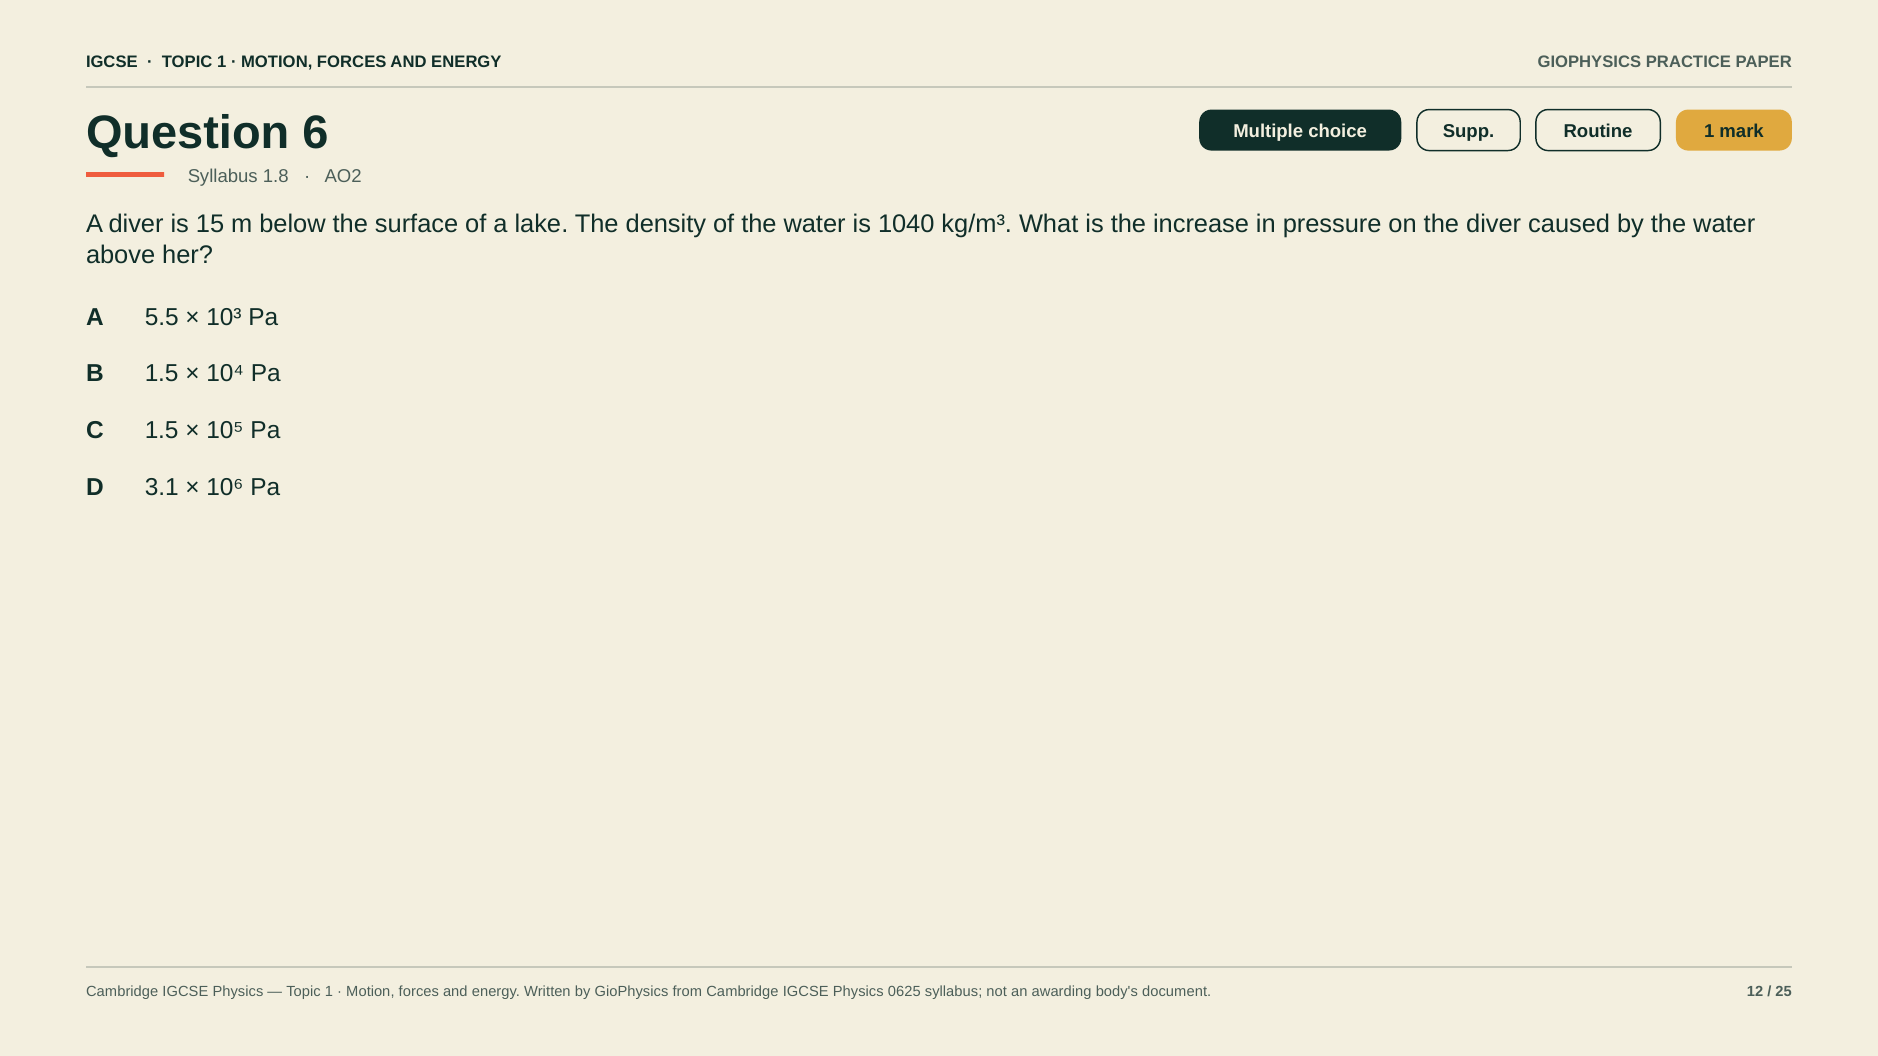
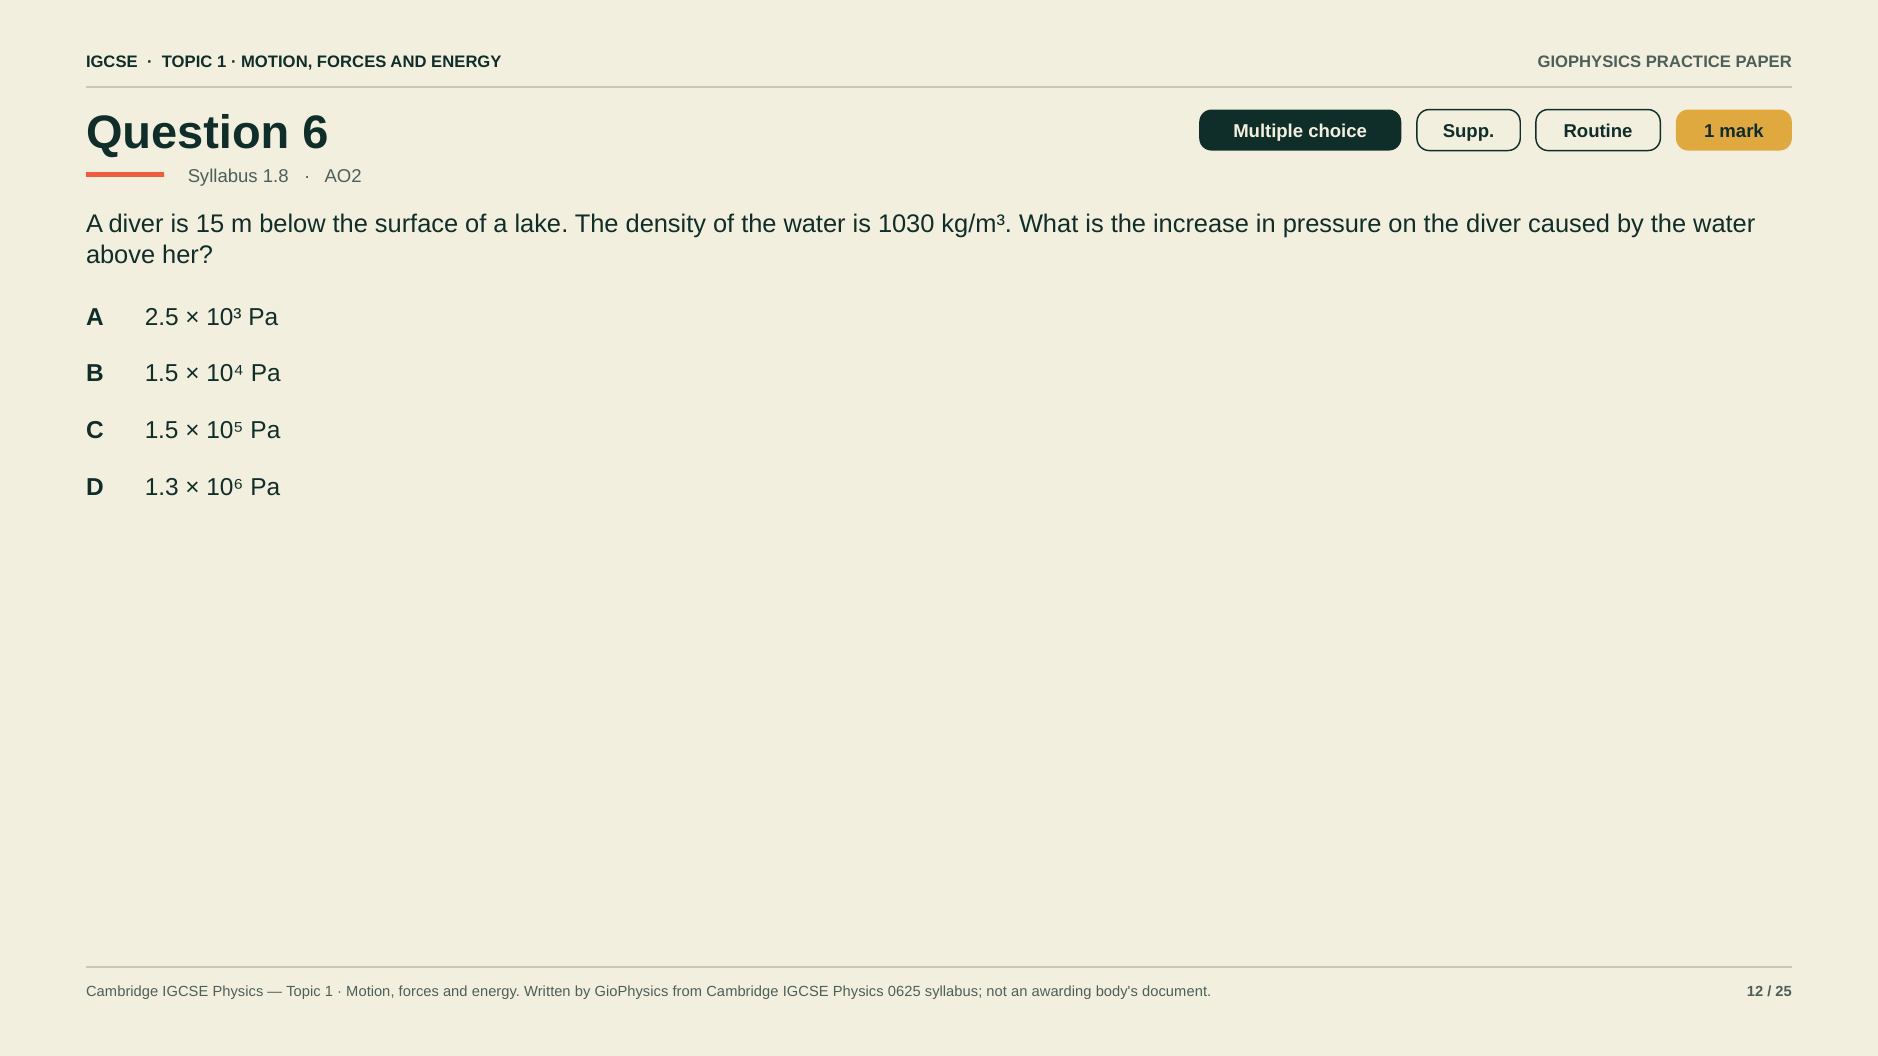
1040: 1040 -> 1030 (906, 224)
5.5: 5.5 -> 2.5 (162, 317)
3.1: 3.1 -> 1.3 (162, 487)
